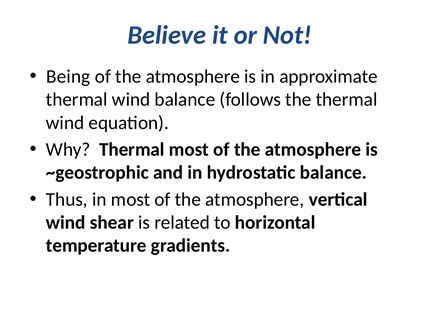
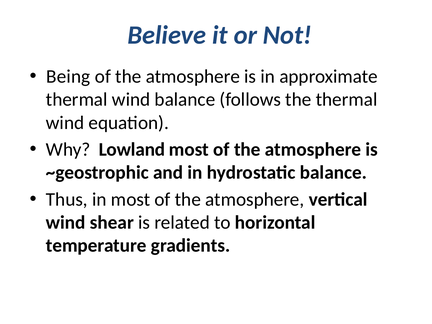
Why Thermal: Thermal -> Lowland (132, 150)
